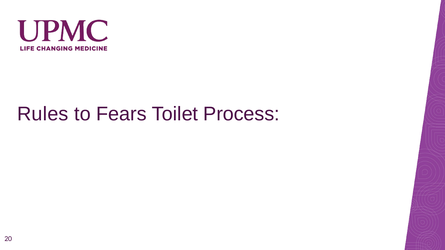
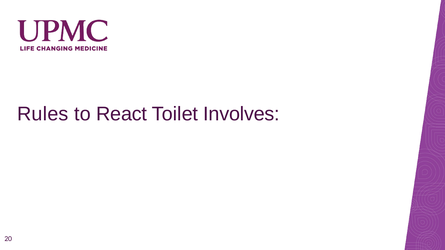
Fears: Fears -> React (122, 114)
Process: Process -> Involves (242, 114)
